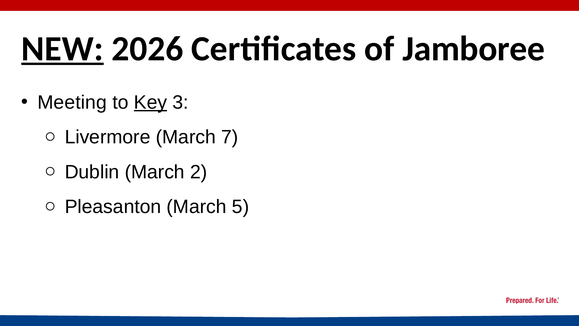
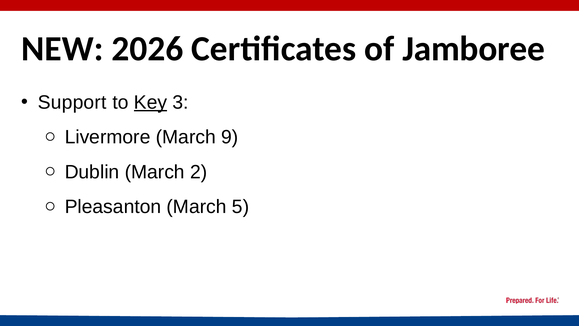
NEW underline: present -> none (62, 49)
Meeting: Meeting -> Support (72, 102)
7: 7 -> 9 (230, 137)
